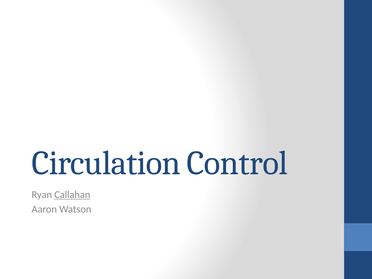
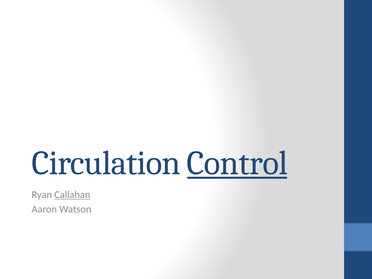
Control underline: none -> present (237, 163)
